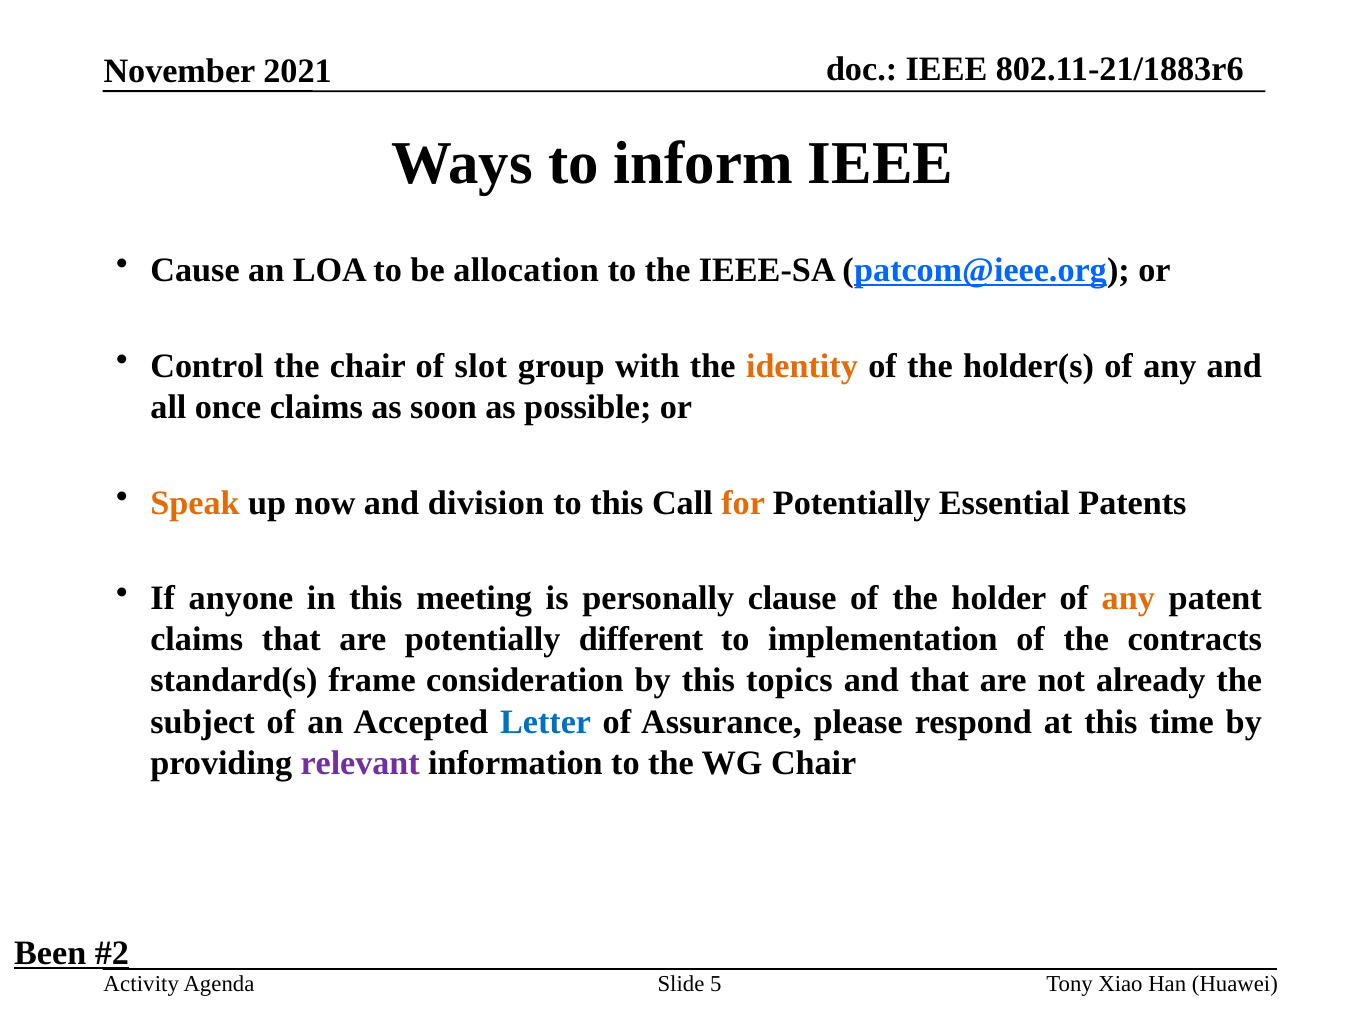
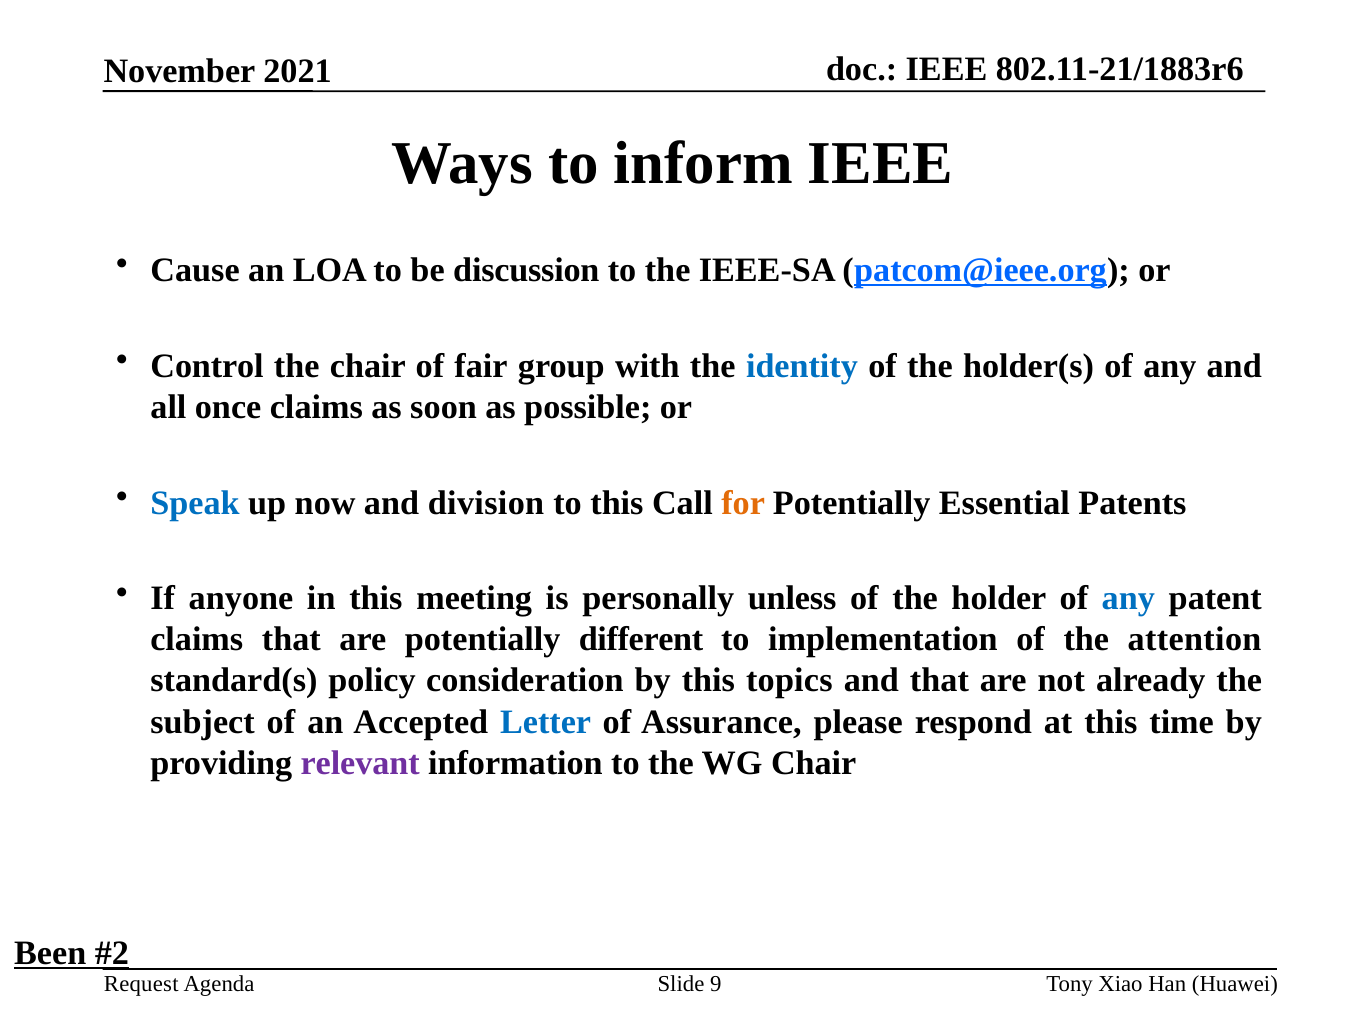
allocation: allocation -> discussion (526, 270)
slot: slot -> fair (481, 366)
identity colour: orange -> blue (802, 366)
Speak colour: orange -> blue (195, 503)
clause: clause -> unless (792, 599)
any colour: orange -> blue (1128, 599)
contracts: contracts -> attention (1195, 640)
frame: frame -> policy (372, 681)
Activity: Activity -> Request (141, 984)
5: 5 -> 9 (716, 984)
